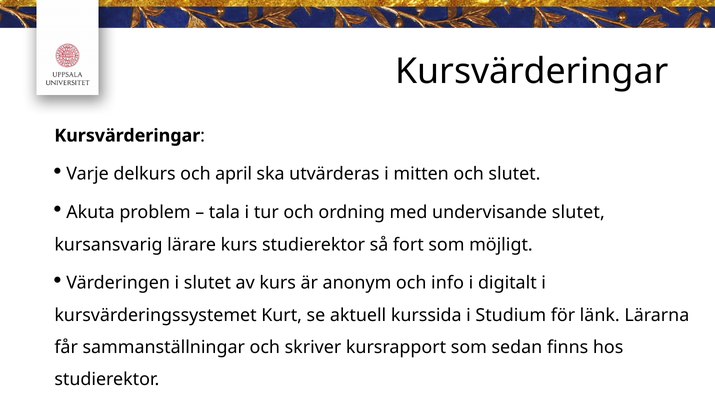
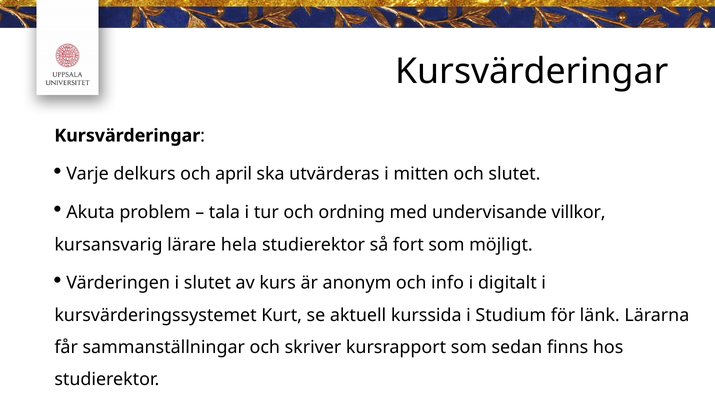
undervisande slutet: slutet -> villkor (578, 213)
lärare kurs: kurs -> hela (239, 245)
